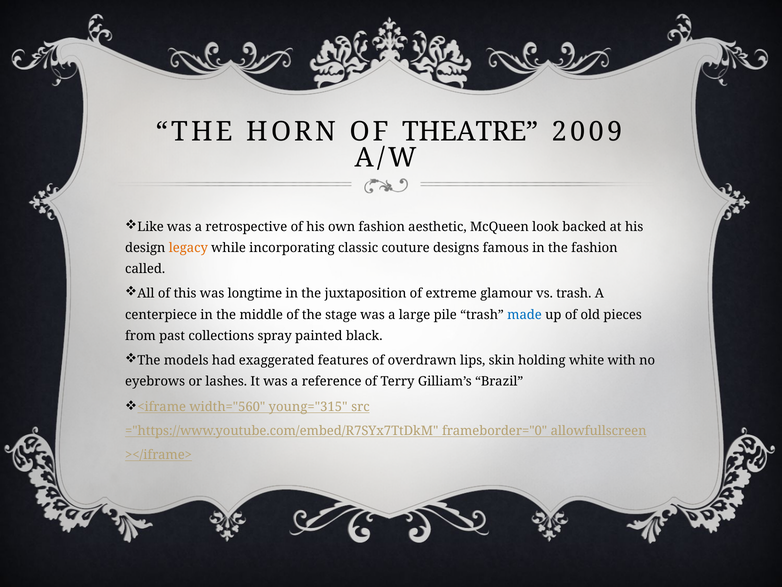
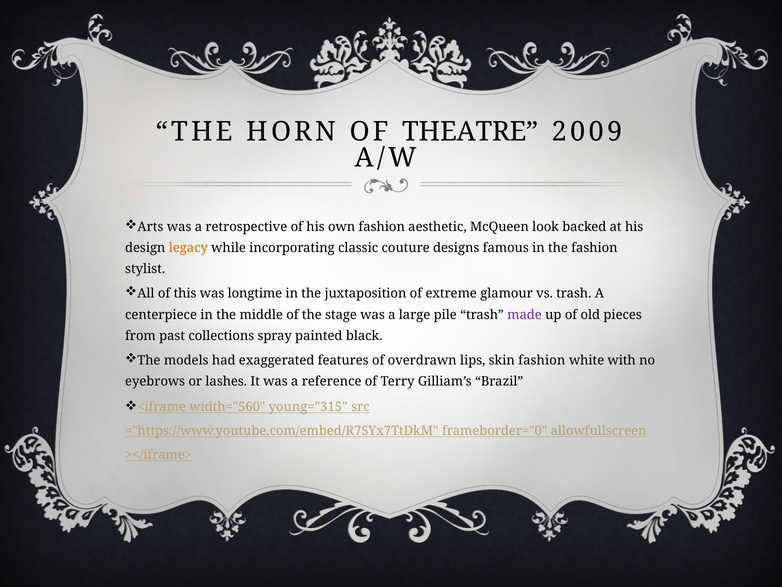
Like: Like -> Arts (150, 227)
called: called -> stylist (145, 269)
made colour: blue -> purple (525, 314)
skin holding: holding -> fashion (542, 360)
